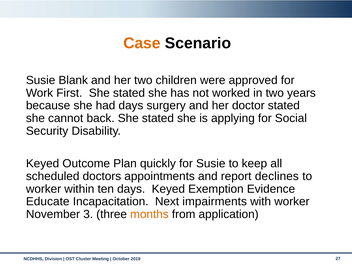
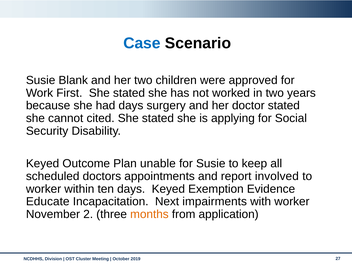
Case colour: orange -> blue (142, 43)
back: back -> cited (101, 118)
quickly: quickly -> unable (158, 164)
declines: declines -> involved (277, 176)
3: 3 -> 2 (88, 214)
